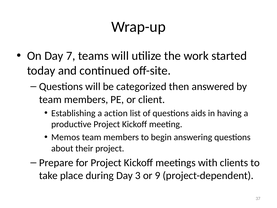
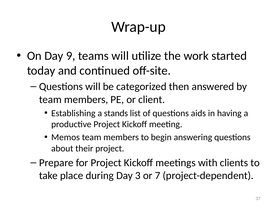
7: 7 -> 9 (71, 56)
action: action -> stands (116, 113)
9: 9 -> 7 (158, 175)
